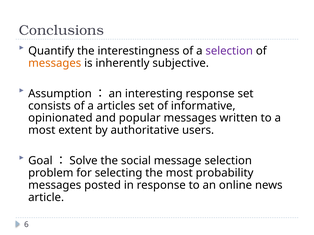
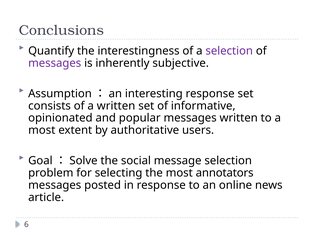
messages colour: orange -> purple (55, 63)
a articles: articles -> written (116, 106)
probability: probability -> annotators (225, 173)
